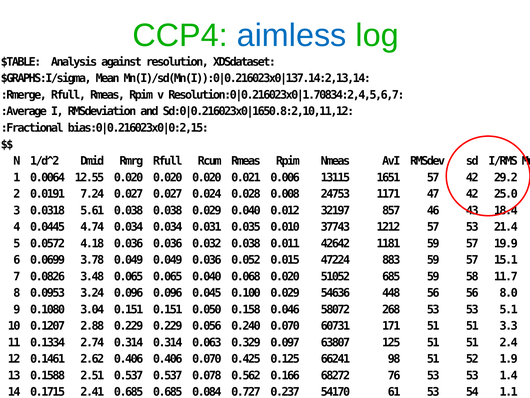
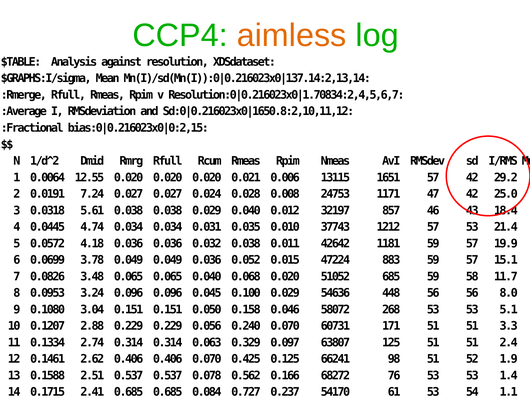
aimless colour: blue -> orange (292, 35)
